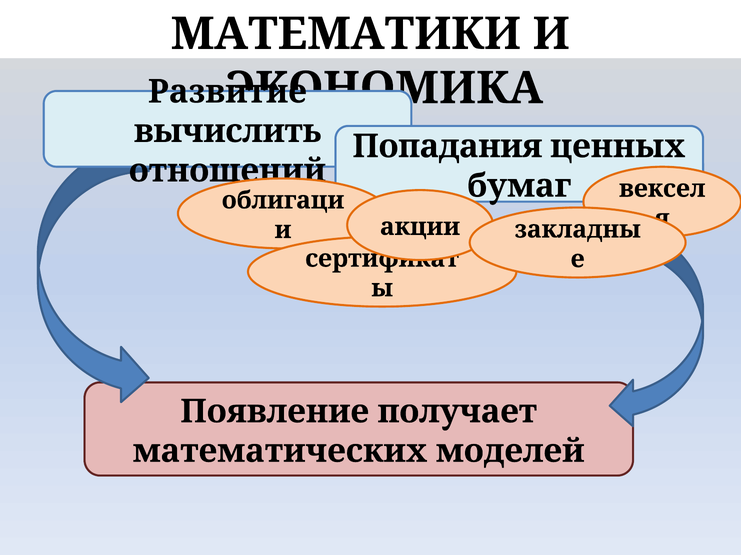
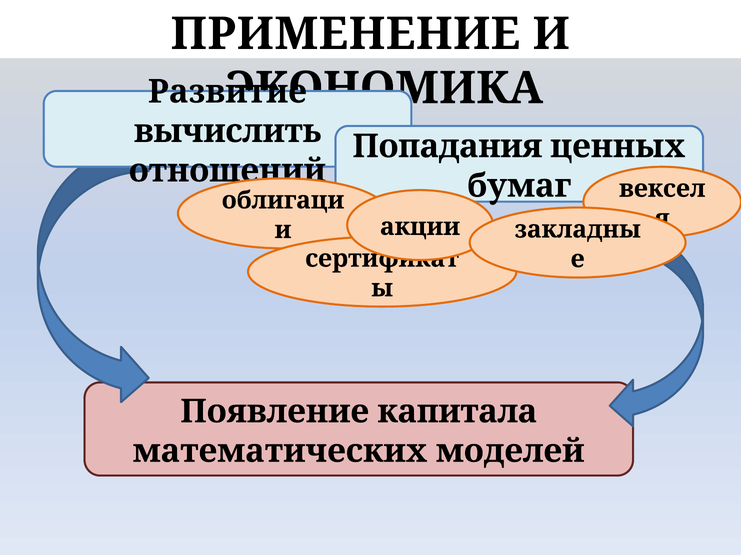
МАТЕМАТИКИ: МАТЕМАТИКИ -> ПРИМЕНЕНИЕ (346, 34)
получает: получает -> капитала (457, 412)
